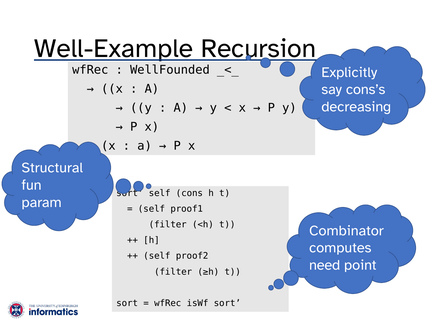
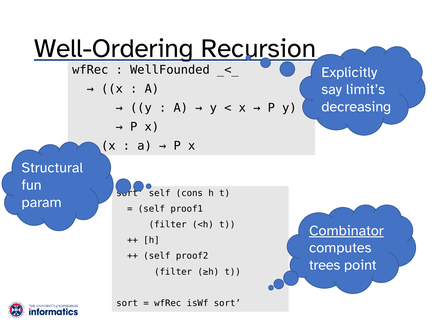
Well-Example: Well-Example -> Well-Ordering (114, 48)
cons’s: cons’s -> limit’s (366, 90)
Combinator underline: none -> present (346, 231)
need: need -> trees (325, 265)
